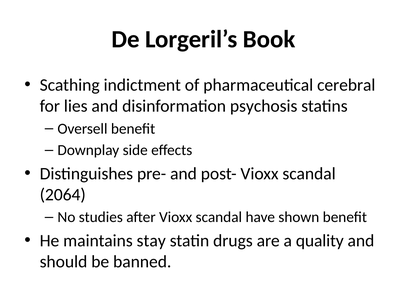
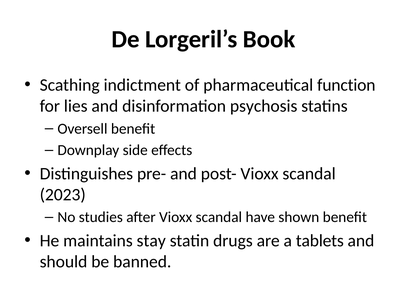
cerebral: cerebral -> function (346, 85)
2064: 2064 -> 2023 (63, 195)
quality: quality -> tablets (320, 241)
